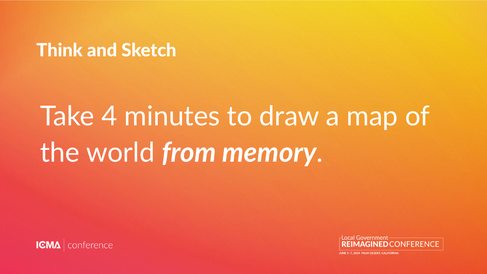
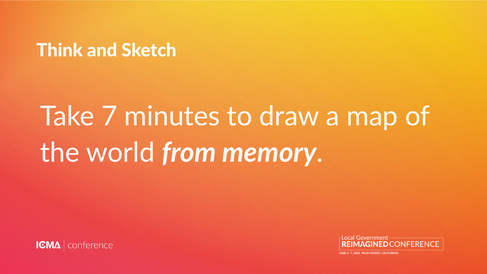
4: 4 -> 7 (109, 117)
